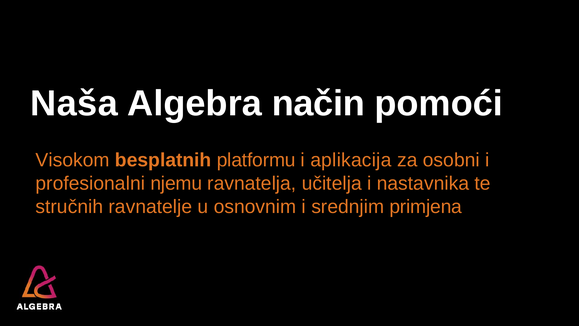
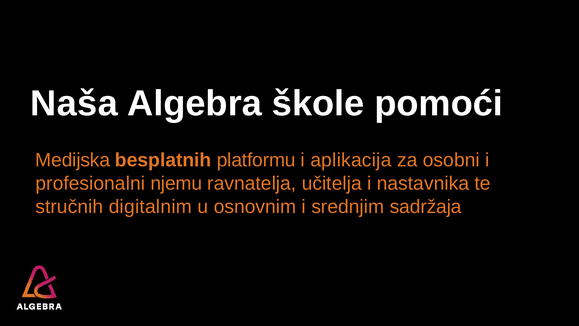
način: način -> škole (318, 103)
Visokom: Visokom -> Medijska (73, 160)
ravnatelje: ravnatelje -> digitalnim (150, 206)
primjena: primjena -> sadržaja (426, 206)
